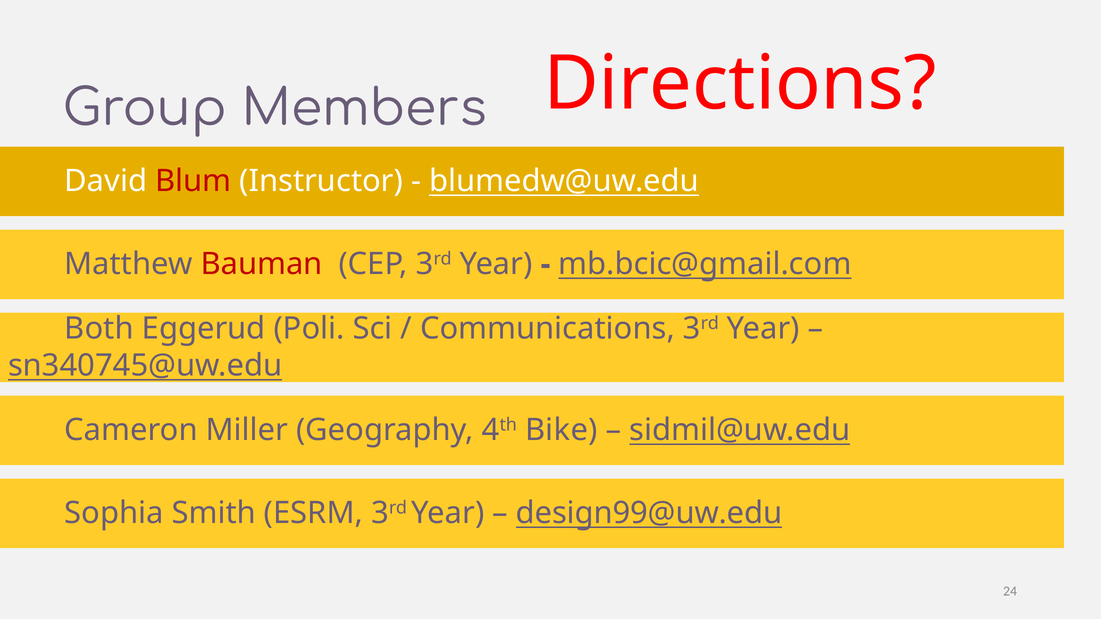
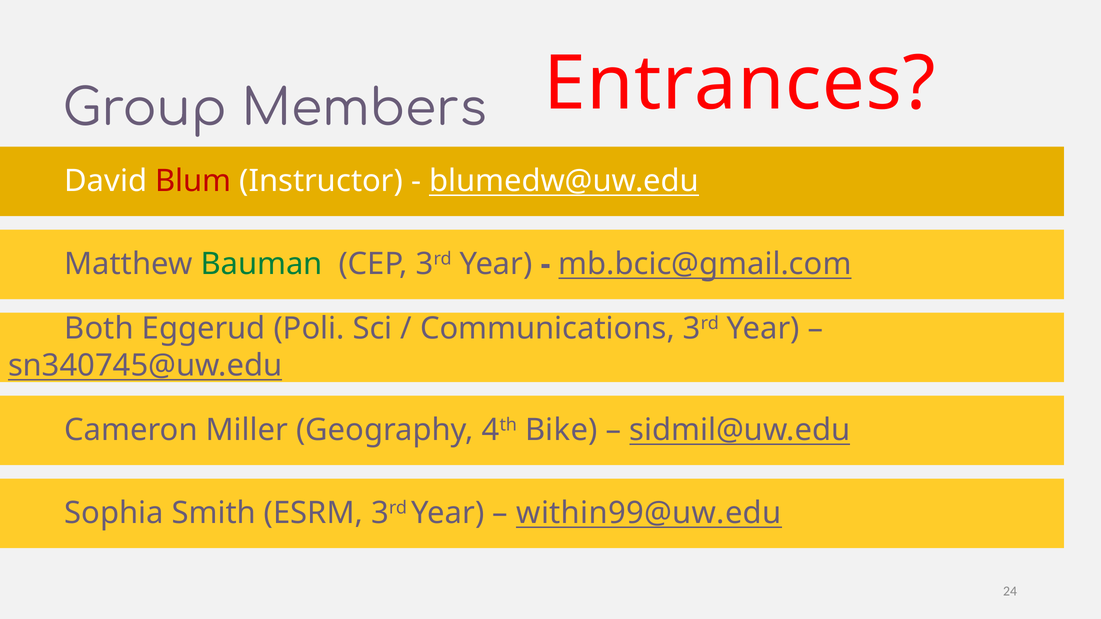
Directions: Directions -> Entrances (740, 84)
Bauman colour: red -> green (262, 264)
design99@uw.edu: design99@uw.edu -> within99@uw.edu (649, 513)
